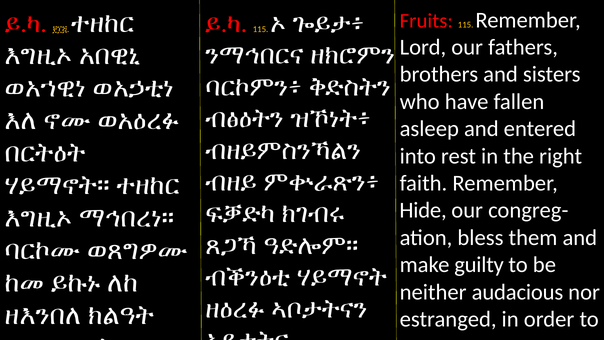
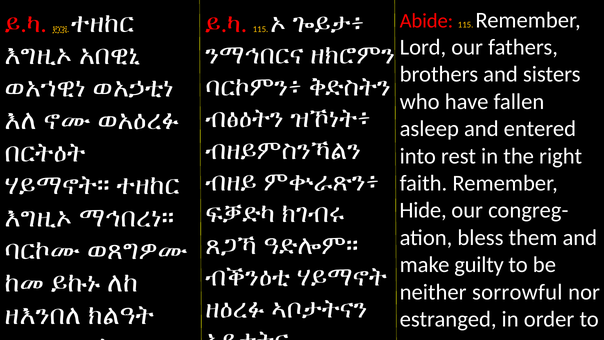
Fruits: Fruits -> Abide (426, 21)
audacious: audacious -> sorrowful (517, 292)
